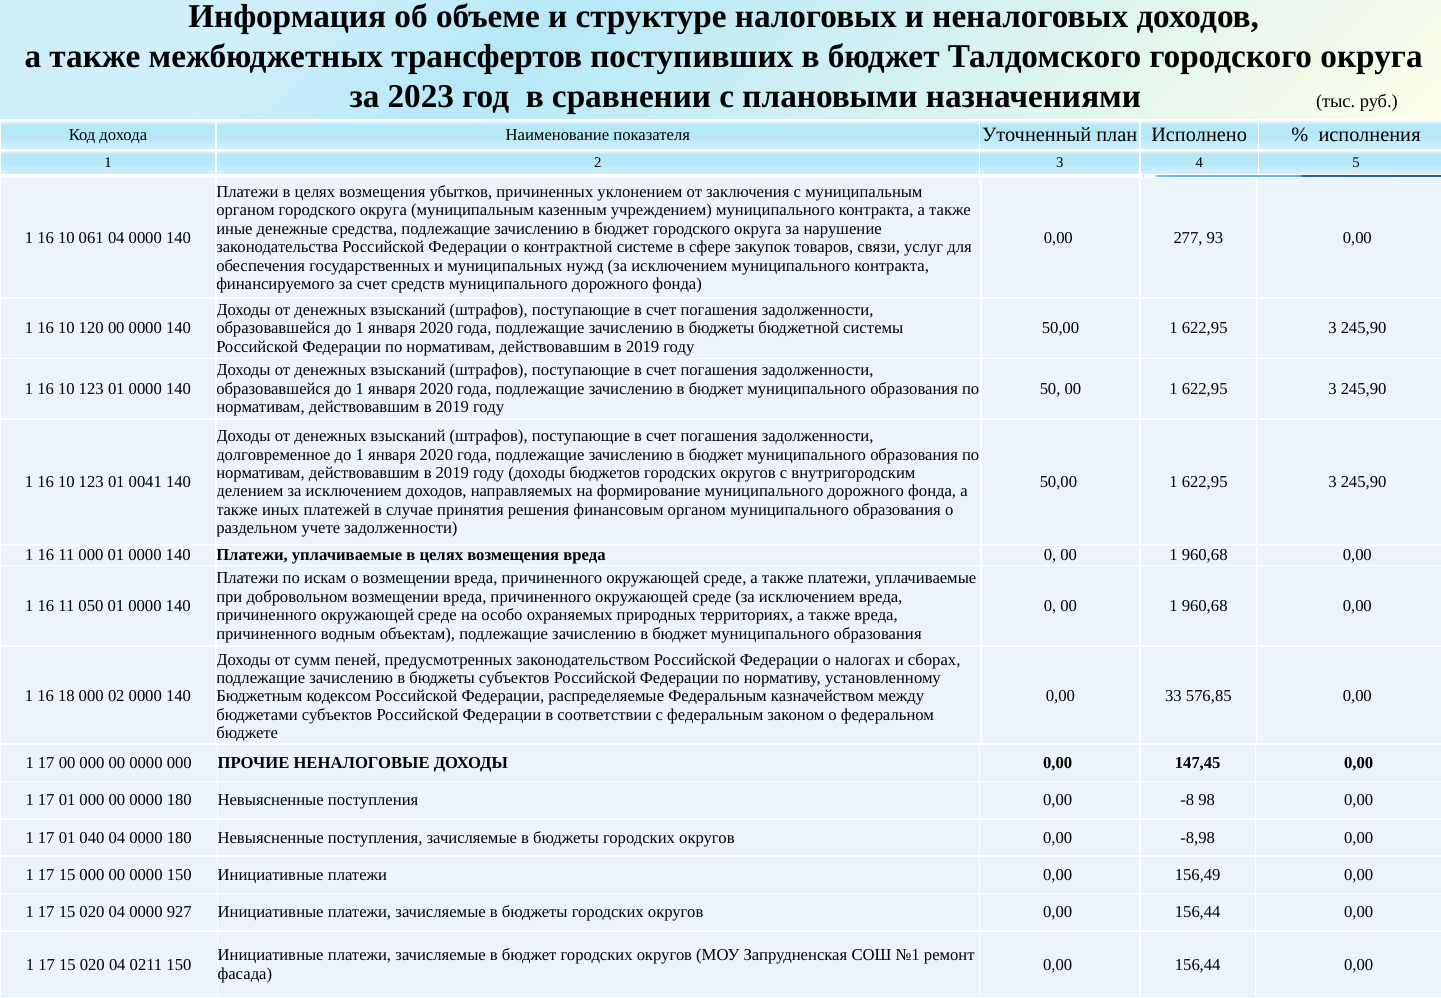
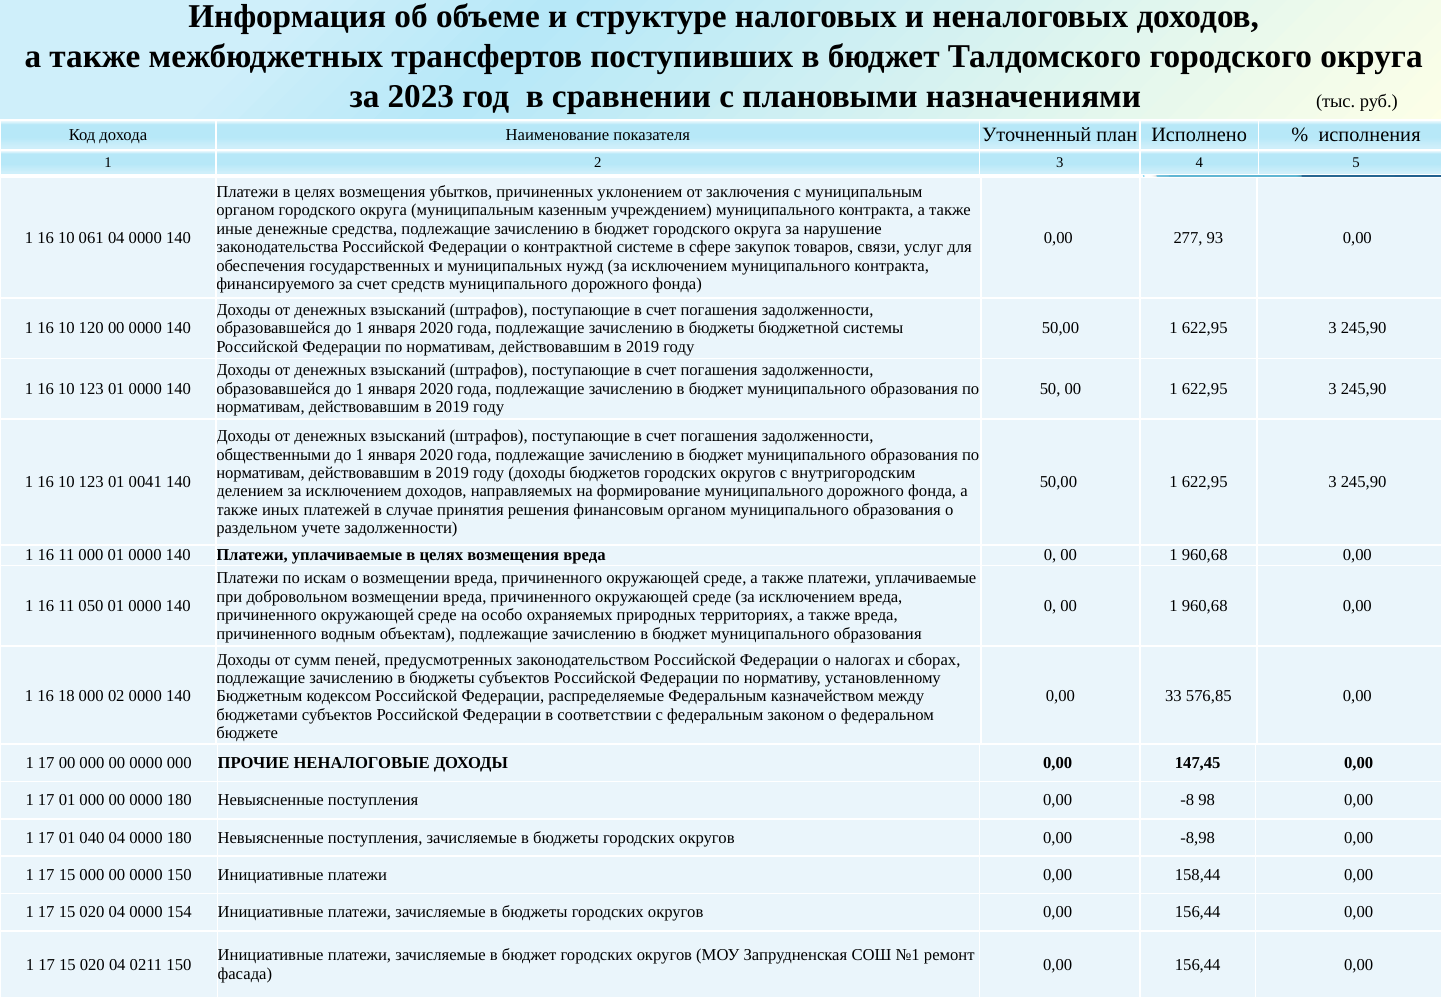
долговременное: долговременное -> общественными (273, 454)
156,49: 156,49 -> 158,44 (1198, 875)
927: 927 -> 154 (179, 912)
